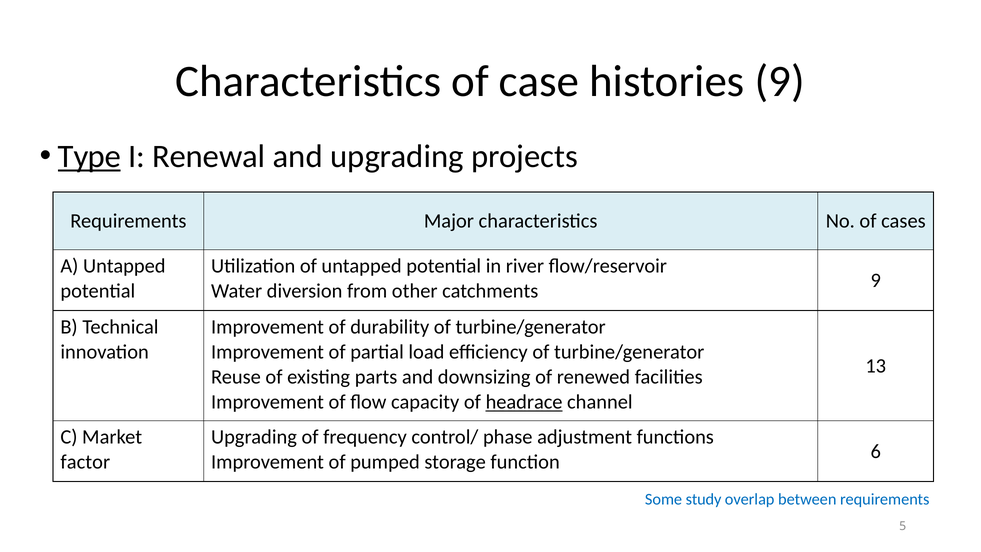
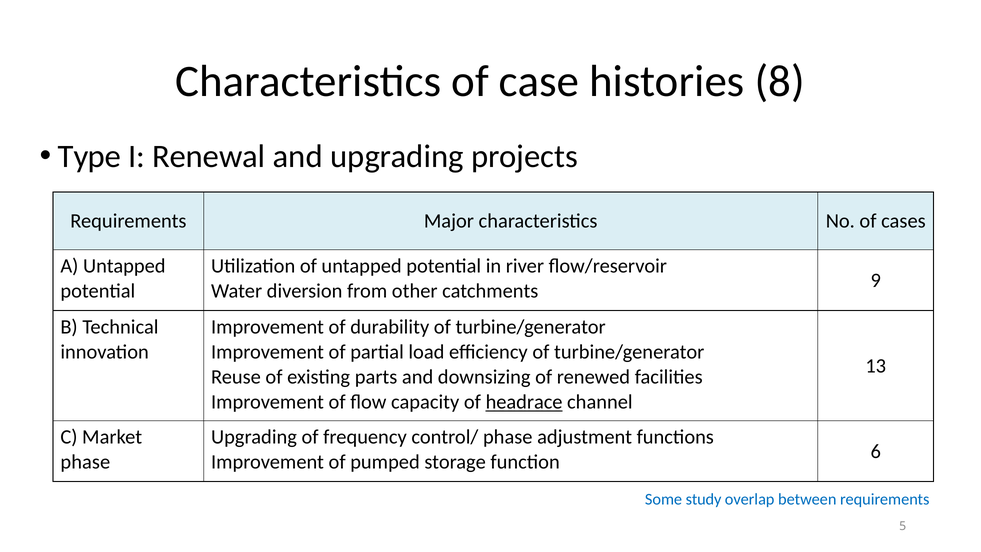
histories 9: 9 -> 8 (780, 81)
Type underline: present -> none (89, 156)
factor: factor -> phase (85, 462)
